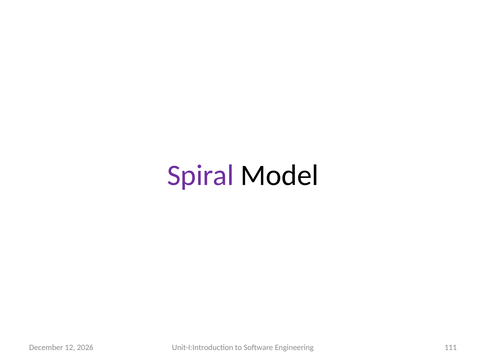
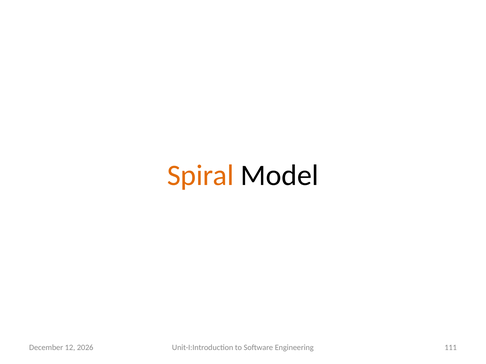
Spiral colour: purple -> orange (200, 176)
